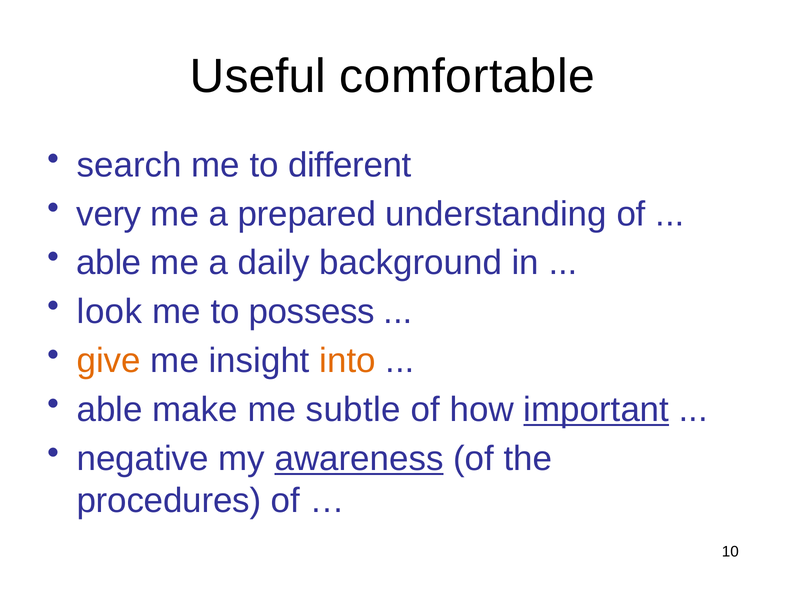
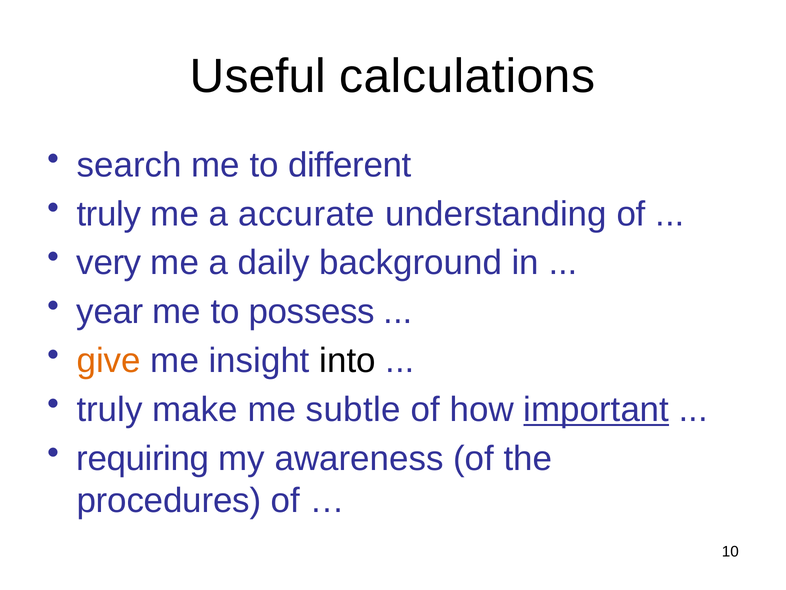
comfortable: comfortable -> calculations (467, 76)
very: very -> truly (109, 214)
prepared: prepared -> accurate (307, 214)
able: able -> very (109, 263)
look: look -> year (110, 312)
into colour: orange -> black (348, 361)
able: able -> truly (110, 410)
negative: negative -> requiring (143, 458)
awareness underline: present -> none (359, 458)
